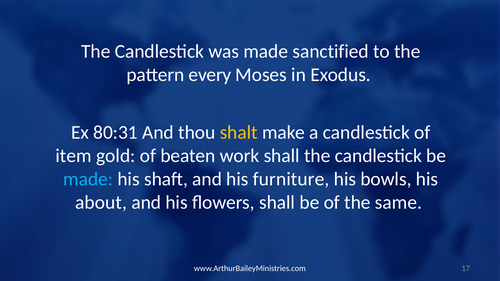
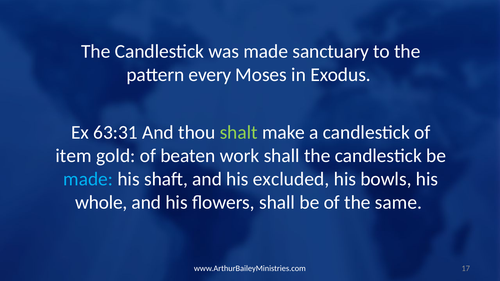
sanctified: sanctified -> sanctuary (331, 51)
80:31: 80:31 -> 63:31 (116, 133)
shalt colour: yellow -> light green (239, 133)
furniture: furniture -> excluded (291, 179)
about: about -> whole (101, 203)
